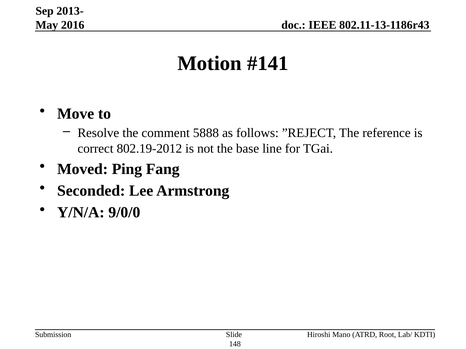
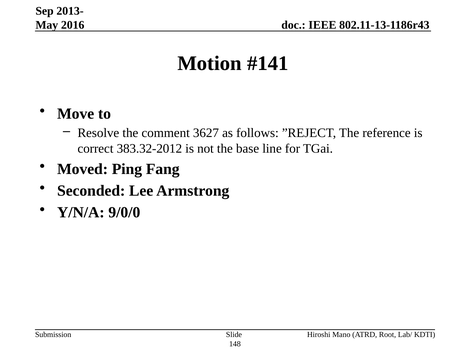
5888: 5888 -> 3627 (206, 133)
802.19-2012: 802.19-2012 -> 383.32-2012 (149, 149)
